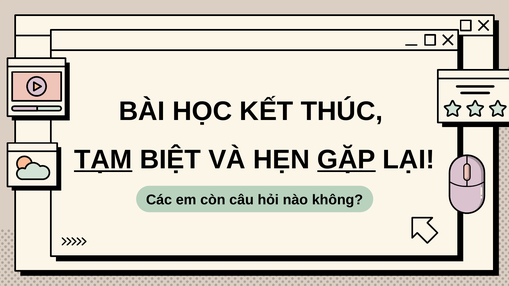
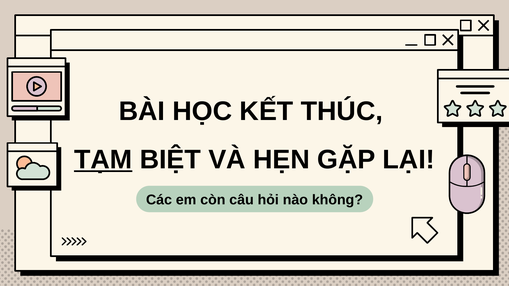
GẶP underline: present -> none (346, 160)
